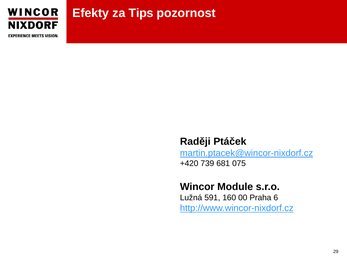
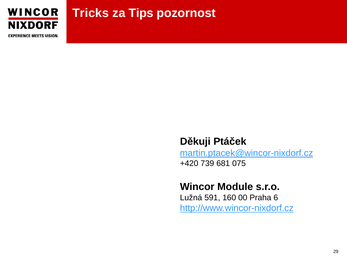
Efekty: Efekty -> Tricks (91, 13)
Raději: Raději -> Děkuji (195, 142)
